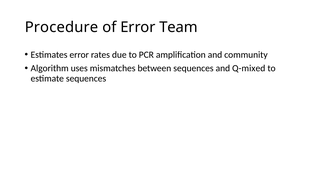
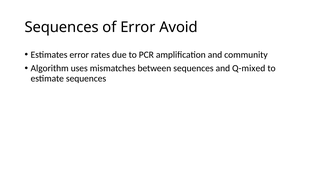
Procedure: Procedure -> Sequences (62, 27)
Team: Team -> Avoid (179, 27)
